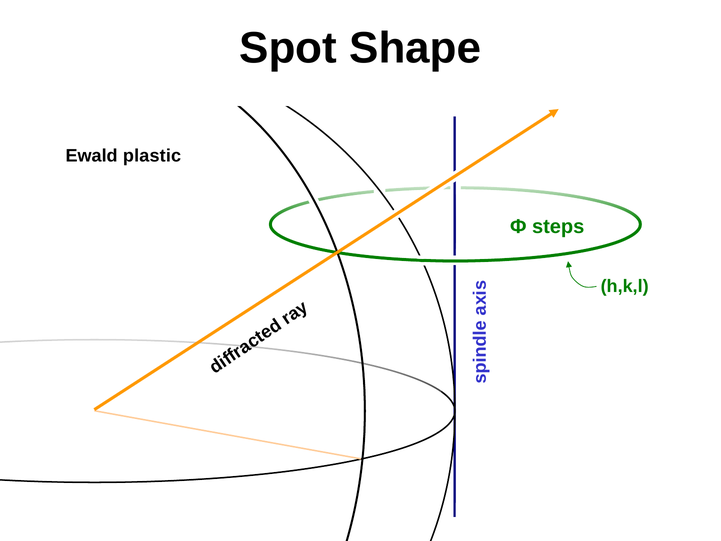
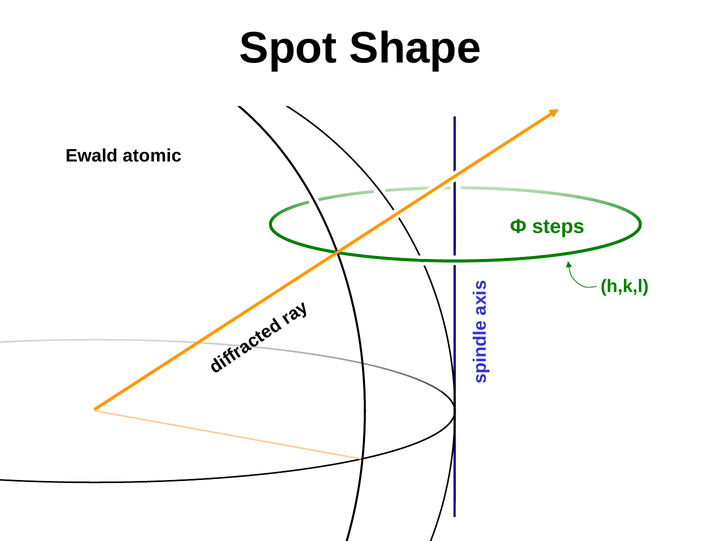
plastic: plastic -> atomic (152, 156)
